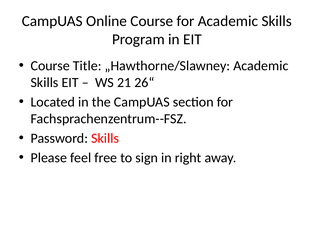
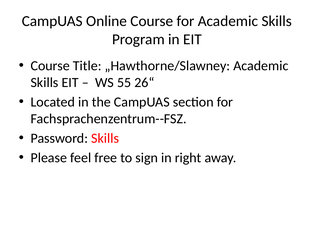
21: 21 -> 55 (124, 83)
